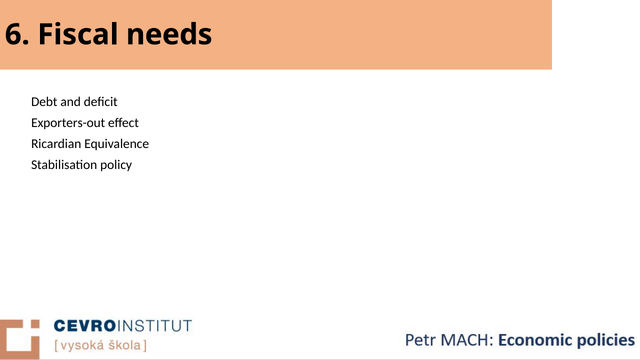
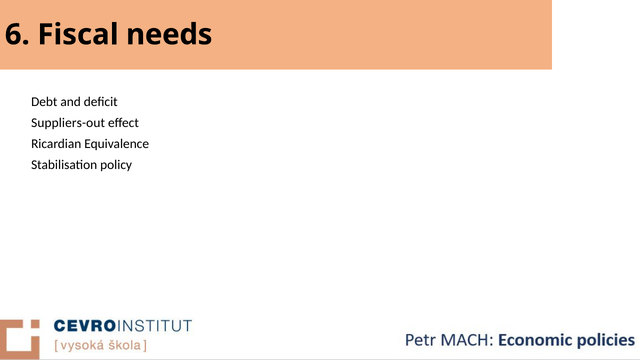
Exporters-out: Exporters-out -> Suppliers-out (68, 123)
